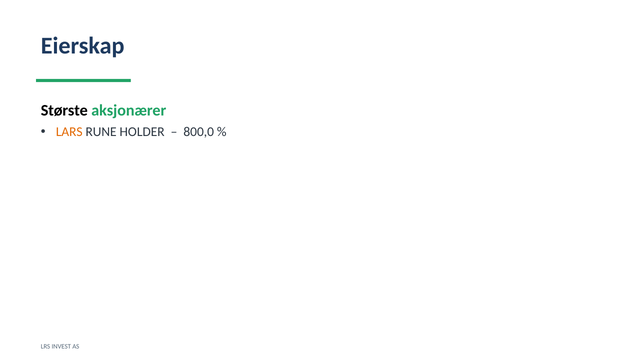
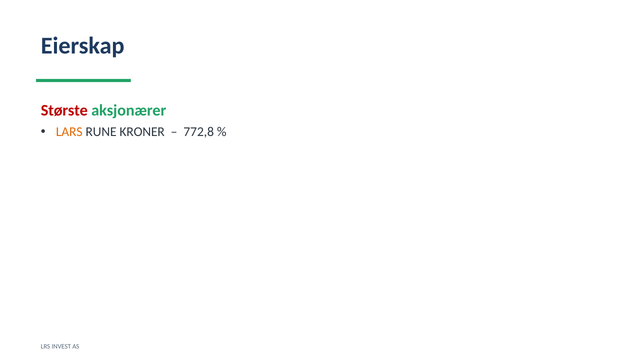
Største colour: black -> red (64, 111)
HOLDER: HOLDER -> KRONER (142, 132)
800,0: 800,0 -> 772,8 (199, 132)
